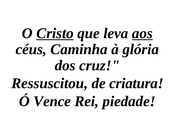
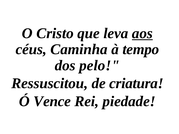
Cristo underline: present -> none (55, 33)
glória: glória -> tempo (141, 49)
cruz: cruz -> pelo (99, 66)
